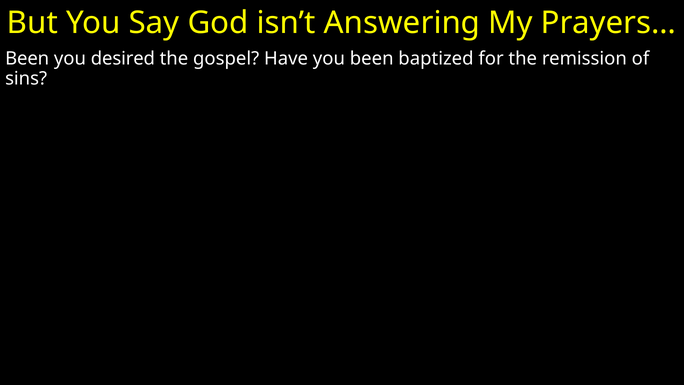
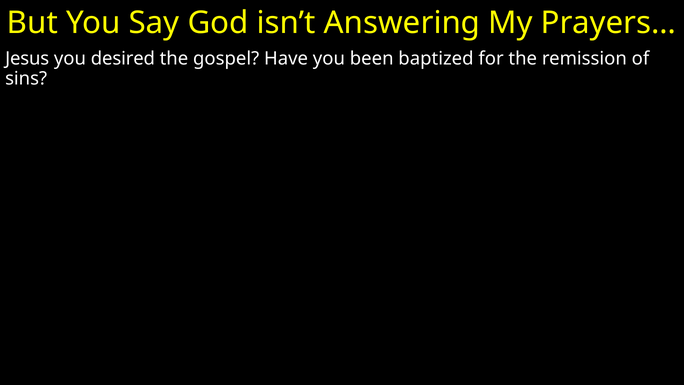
Been: Been -> Jesus (27, 59)
